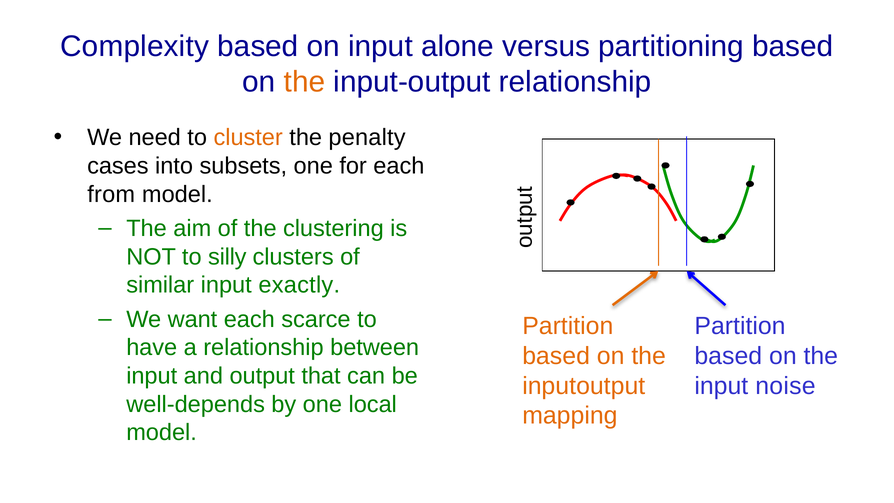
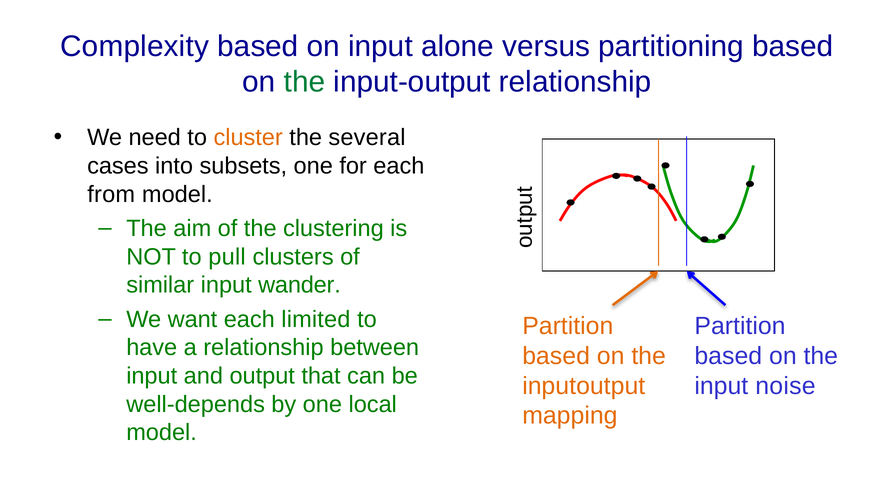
the colour: orange -> green (304, 82)
penalty: penalty -> several (367, 138)
silly: silly -> pull (227, 257)
exactly: exactly -> wander (299, 285)
scarce: scarce -> limited (316, 319)
